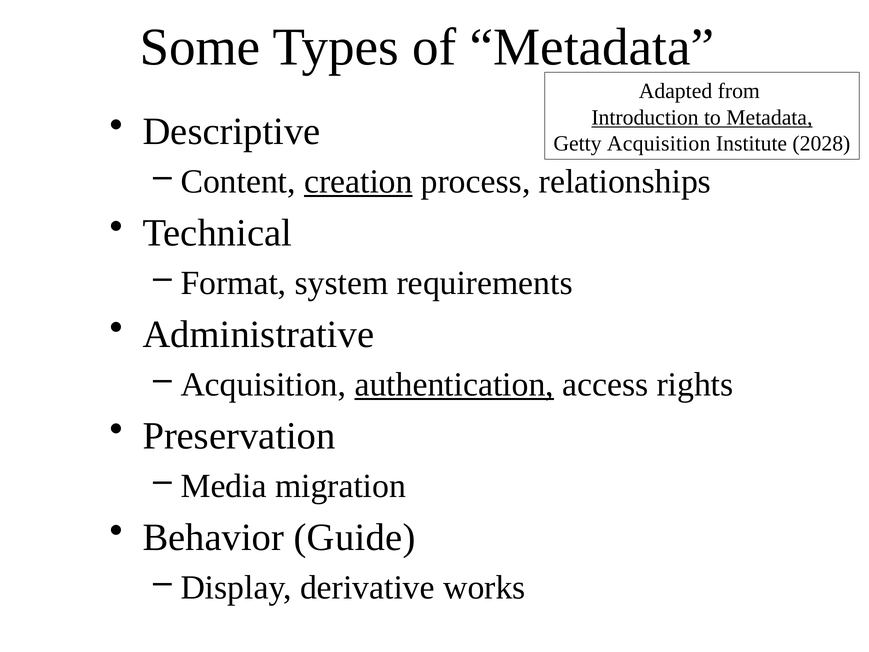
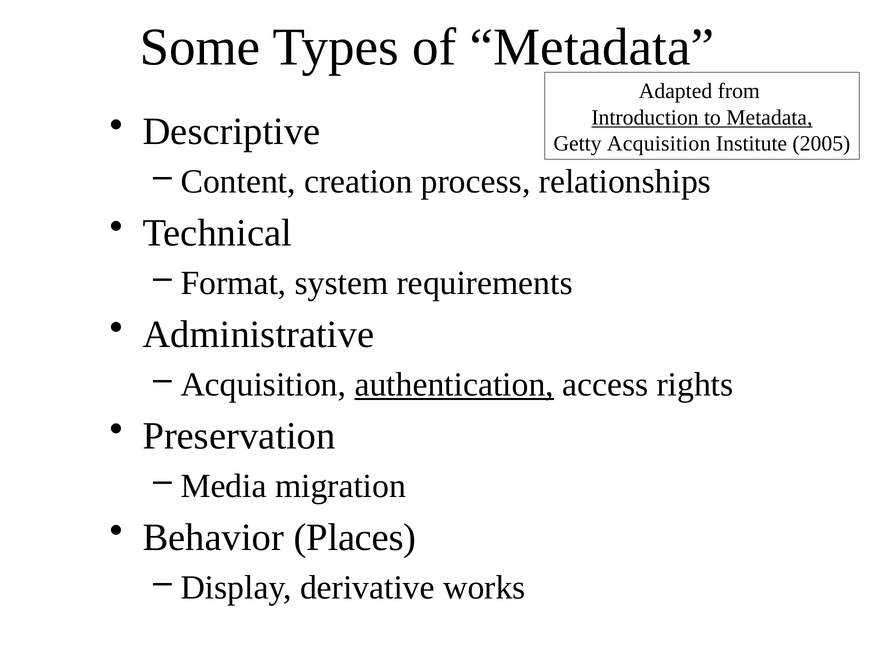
2028: 2028 -> 2005 (821, 143)
creation underline: present -> none (358, 181)
Guide: Guide -> Places (355, 537)
